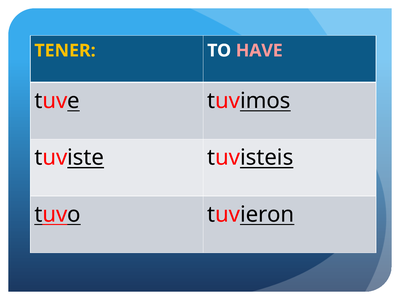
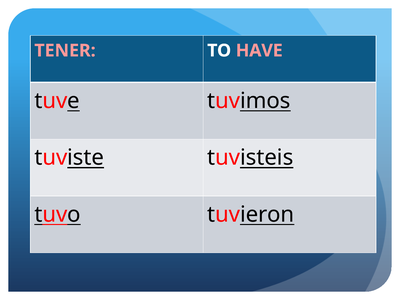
TENER colour: yellow -> pink (65, 51)
